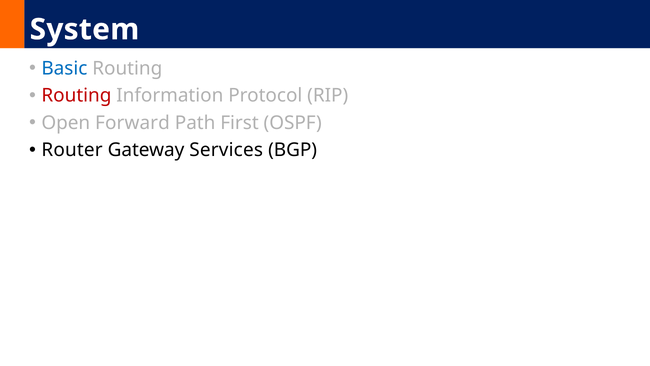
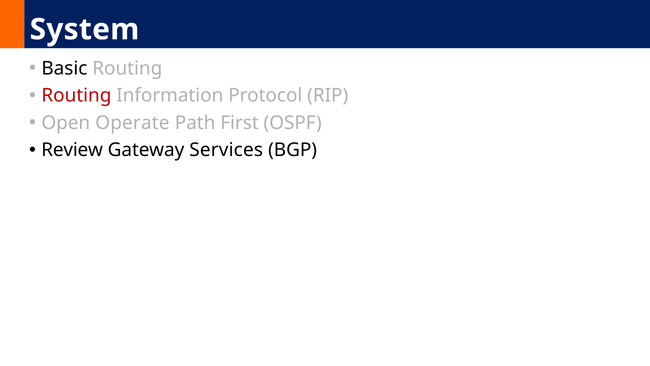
Basic colour: blue -> black (64, 68)
Forward: Forward -> Operate (132, 123)
Router: Router -> Review (72, 150)
